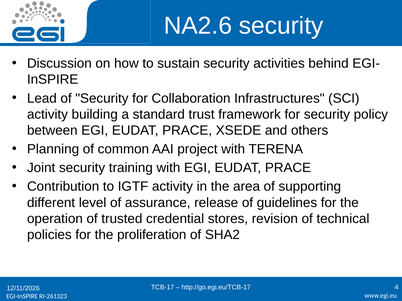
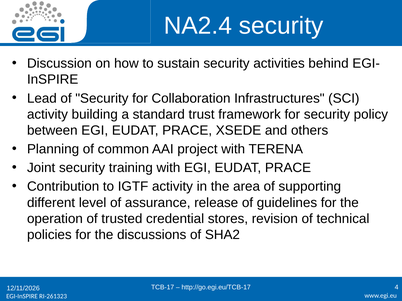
NA2.6: NA2.6 -> NA2.4 (198, 26)
proliferation: proliferation -> discussions (152, 235)
